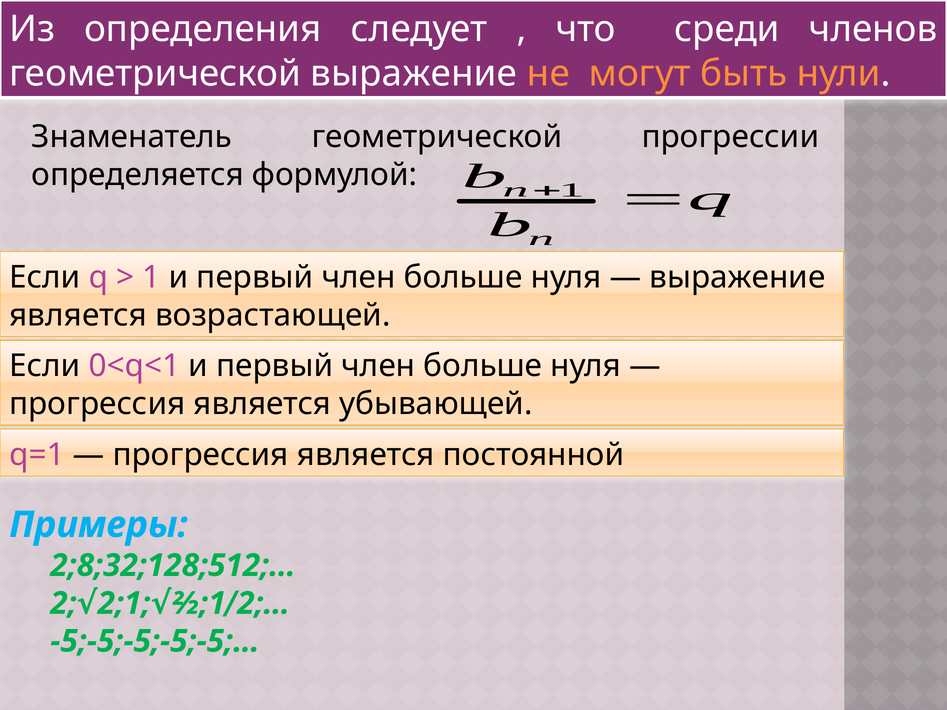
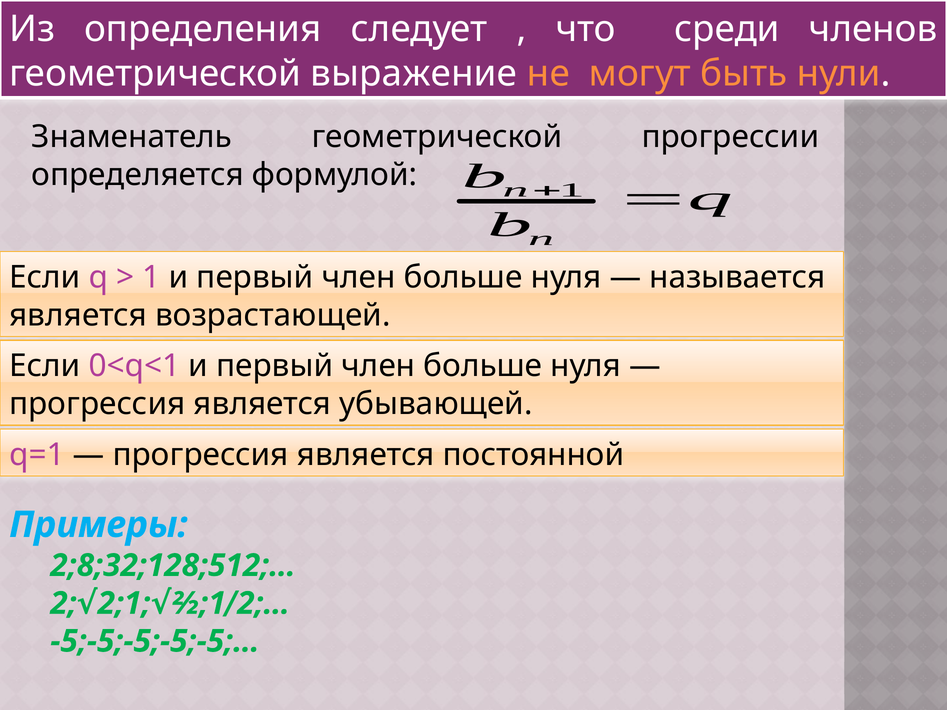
выражение: выражение -> называется (738, 277)
